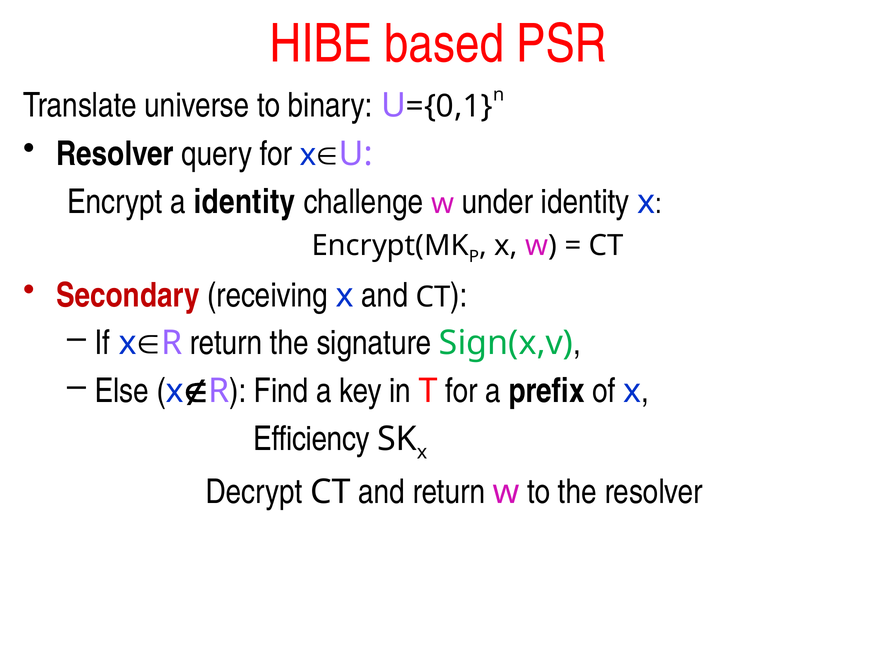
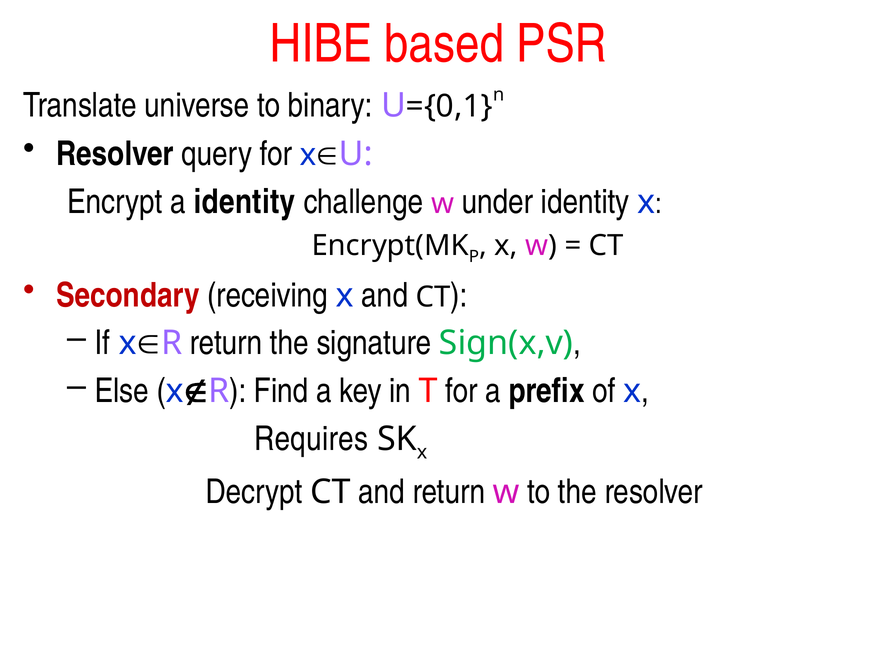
Efficiency: Efficiency -> Requires (311, 439)
